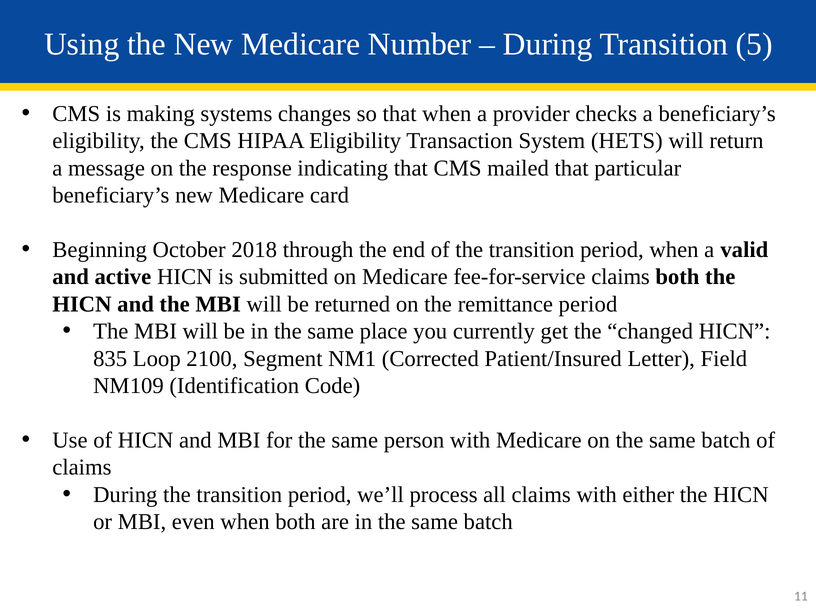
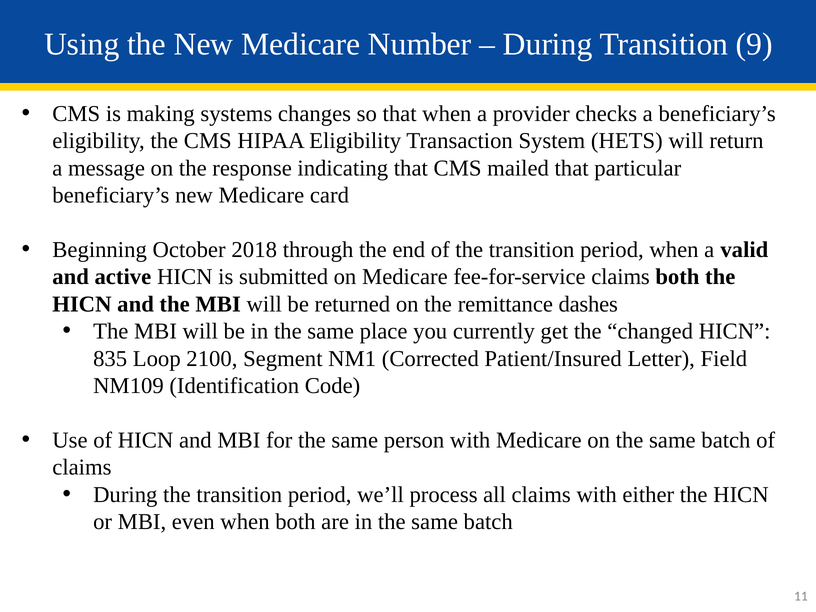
5: 5 -> 9 (754, 44)
remittance period: period -> dashes (588, 304)
